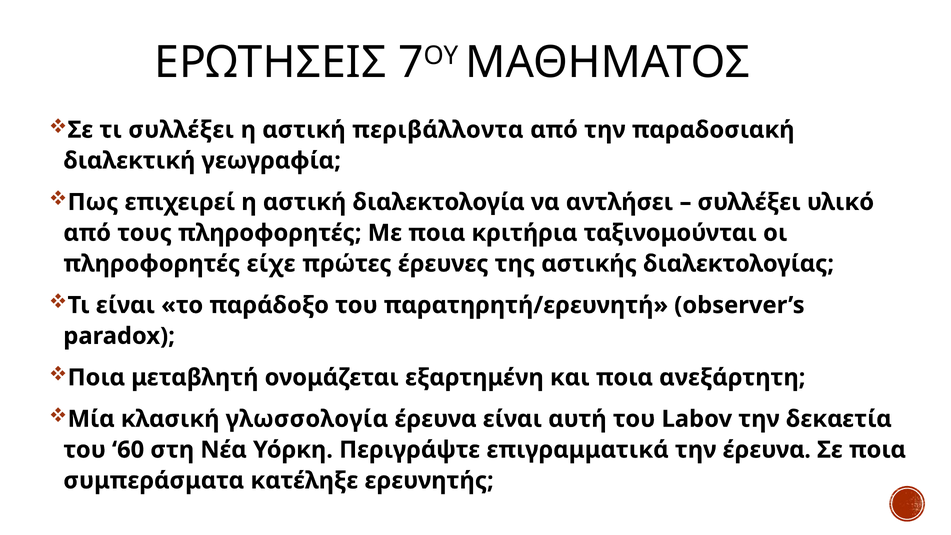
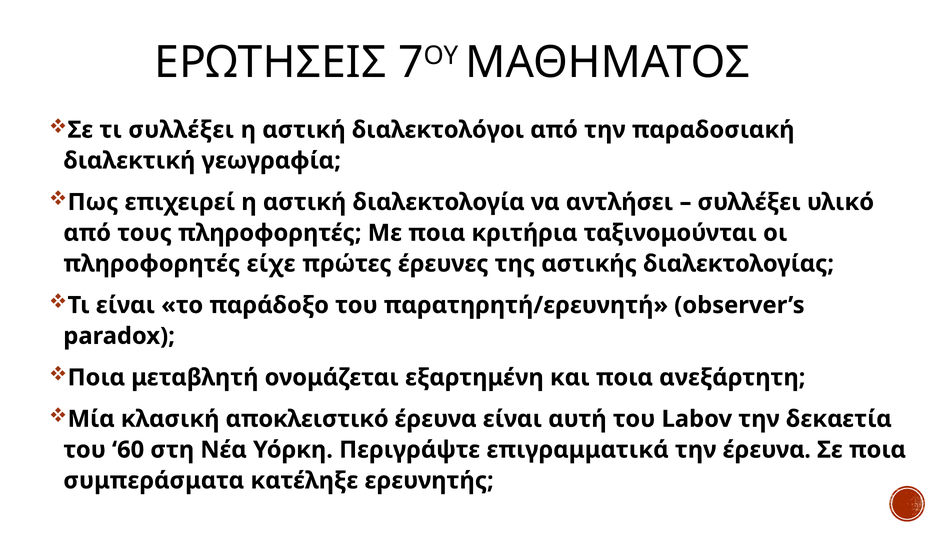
περιβάλλοντα: περιβάλλοντα -> διαλεκτολόγοι (438, 130)
γλωσσολογία: γλωσσολογία -> αποκλειστικό (307, 419)
